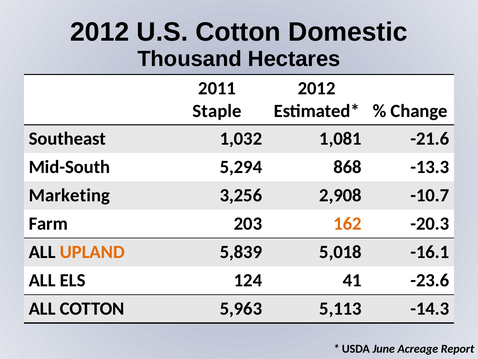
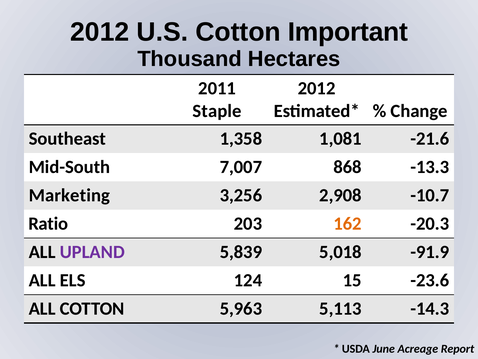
Domestic: Domestic -> Important (348, 32)
1,032: 1,032 -> 1,358 (241, 139)
5,294: 5,294 -> 7,007 (241, 167)
Farm: Farm -> Ratio (48, 223)
UPLAND colour: orange -> purple (92, 252)
-16.1: -16.1 -> -91.9 (430, 252)
41: 41 -> 15 (352, 280)
